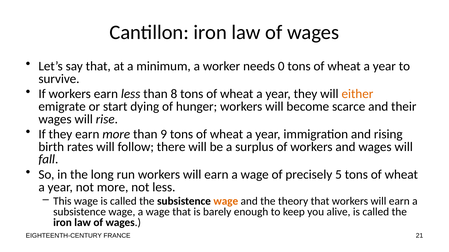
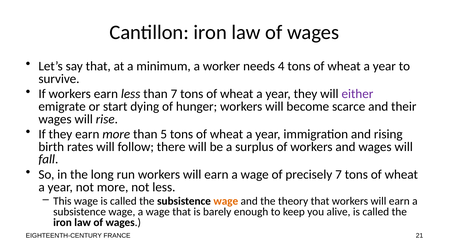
0: 0 -> 4 (281, 66)
than 8: 8 -> 7 (174, 94)
either colour: orange -> purple (357, 94)
9: 9 -> 5 (164, 135)
precisely 5: 5 -> 7 (339, 175)
